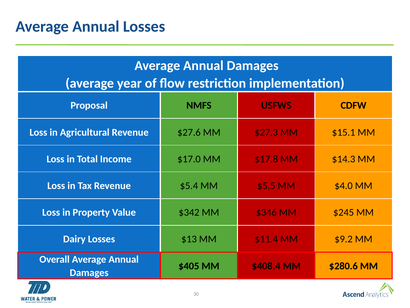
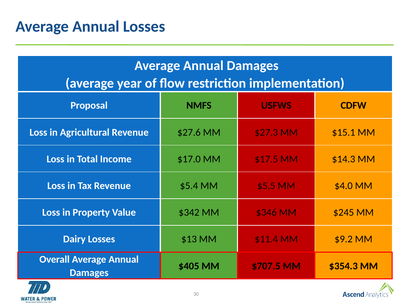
$17.8: $17.8 -> $17.5 (266, 159)
$408.4: $408.4 -> $707.5 (266, 266)
$280.6: $280.6 -> $354.3 (343, 266)
